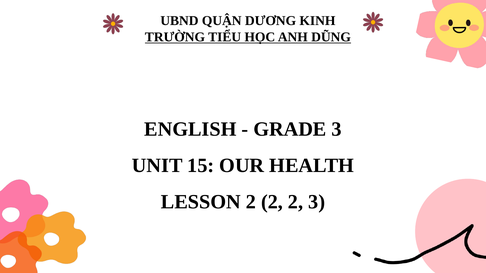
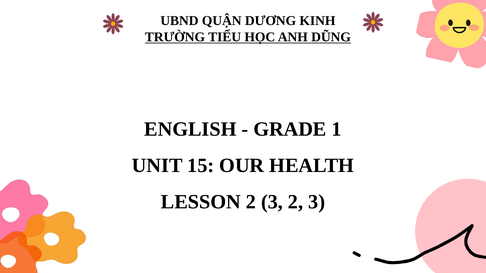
GRADE 3: 3 -> 1 (337, 129)
LESSON 2 2: 2 -> 3 (272, 202)
